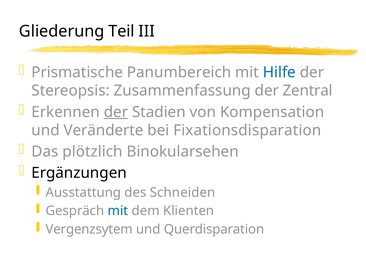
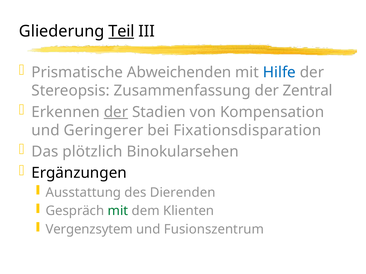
Teil underline: none -> present (121, 31)
Panumbereich: Panumbereich -> Abweichenden (179, 73)
Veränderte: Veränderte -> Geringerer (103, 130)
Schneiden: Schneiden -> Dierenden (183, 193)
mit colour: blue -> green (118, 211)
Querdisparation: Querdisparation -> Fusionszentrum (214, 230)
